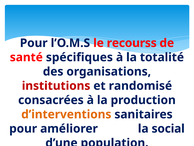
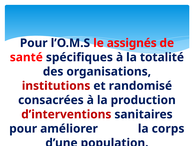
recourss: recourss -> assignés (132, 43)
d’interventions colour: orange -> red (66, 114)
social: social -> corps (168, 128)
